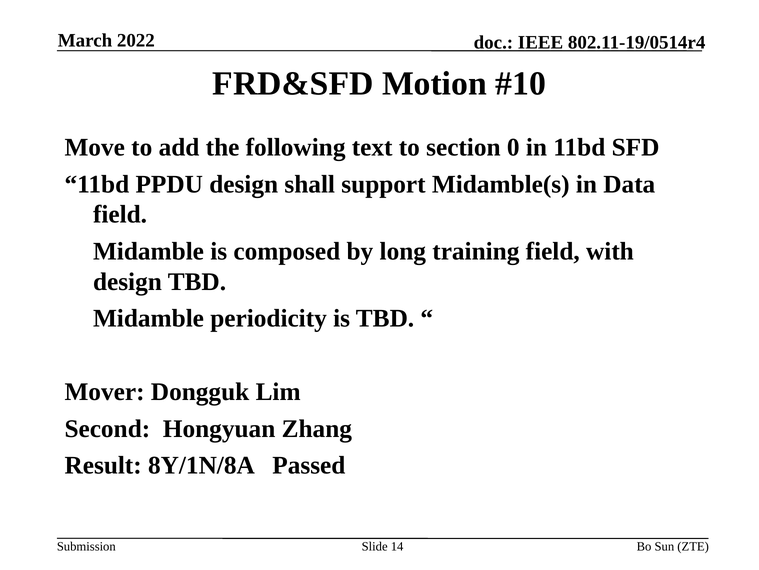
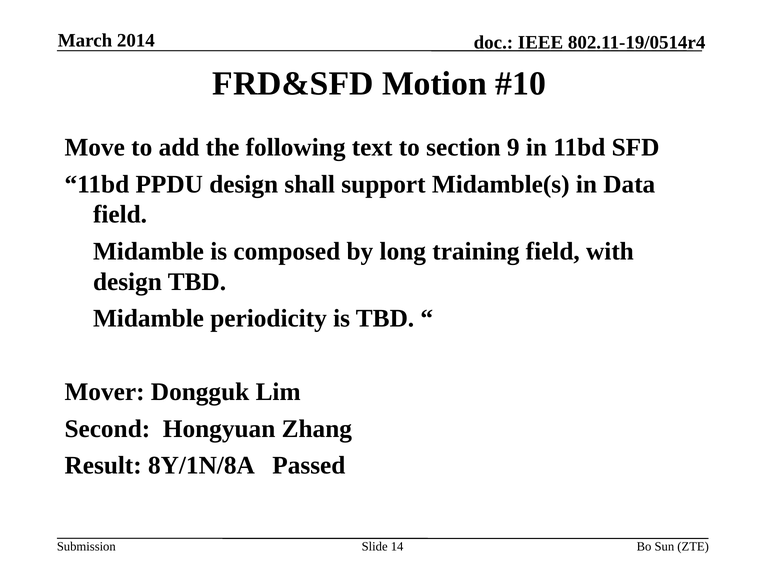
2022: 2022 -> 2014 (136, 40)
0: 0 -> 9 (513, 147)
